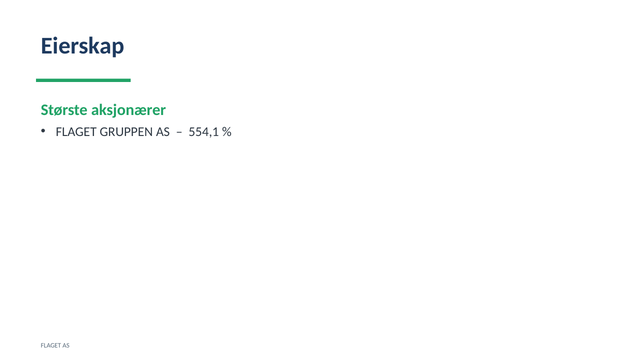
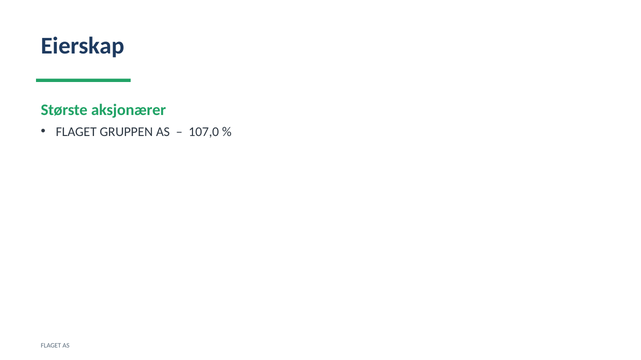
554,1: 554,1 -> 107,0 (204, 132)
